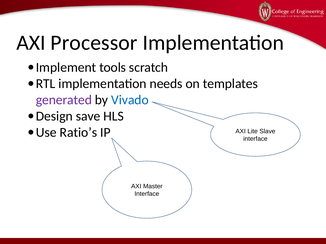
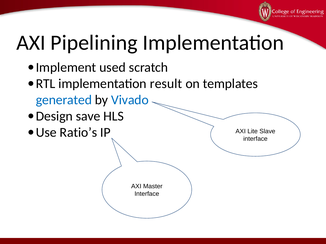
Processor: Processor -> Pipelining (94, 43)
tools: tools -> used (113, 68)
needs: needs -> result (166, 84)
generated colour: purple -> blue (64, 100)
